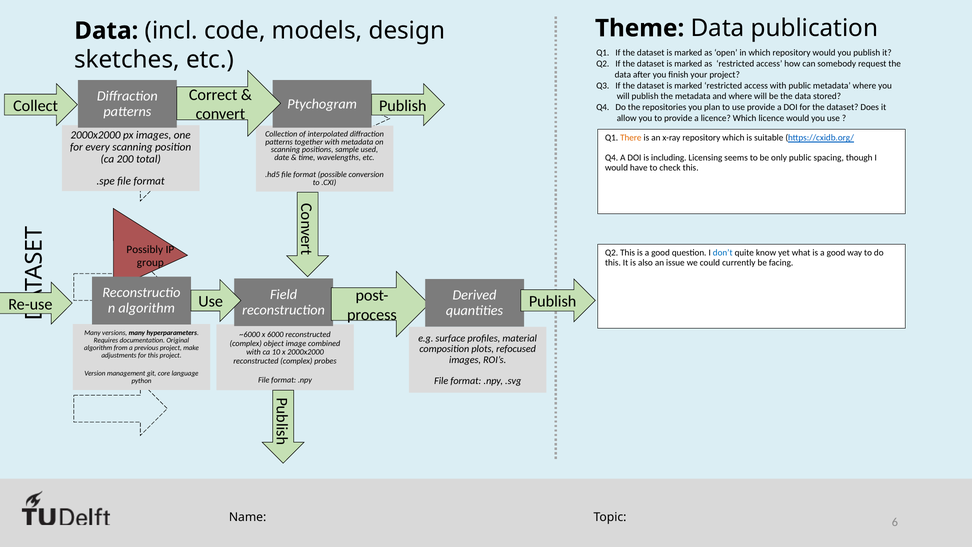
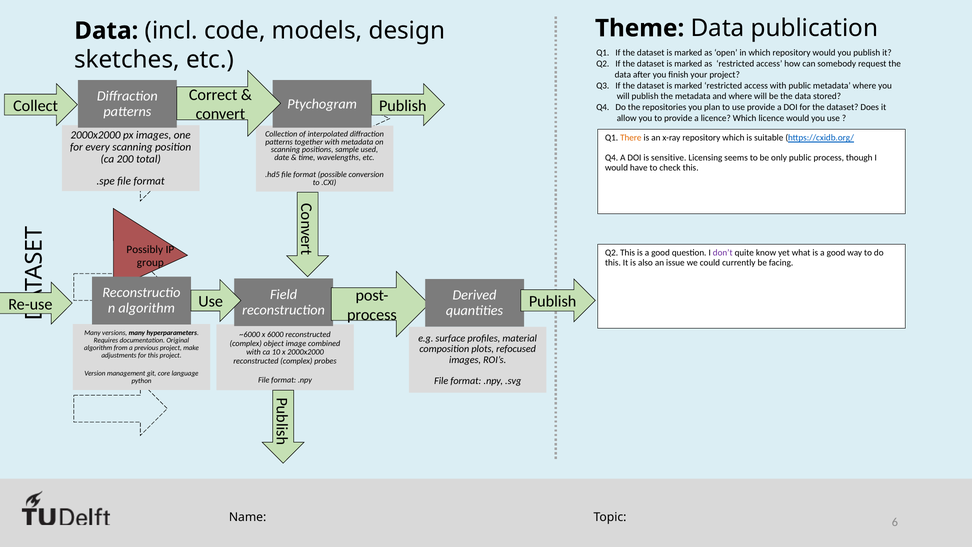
including: including -> sensitive (669, 158)
public spacing: spacing -> process (829, 158)
don’t colour: blue -> purple (723, 253)
